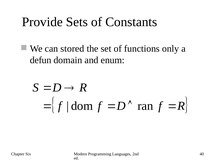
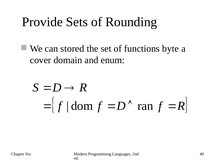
Constants: Constants -> Rounding (131, 22)
only: only -> byte (171, 49)
defun: defun -> cover (41, 60)
